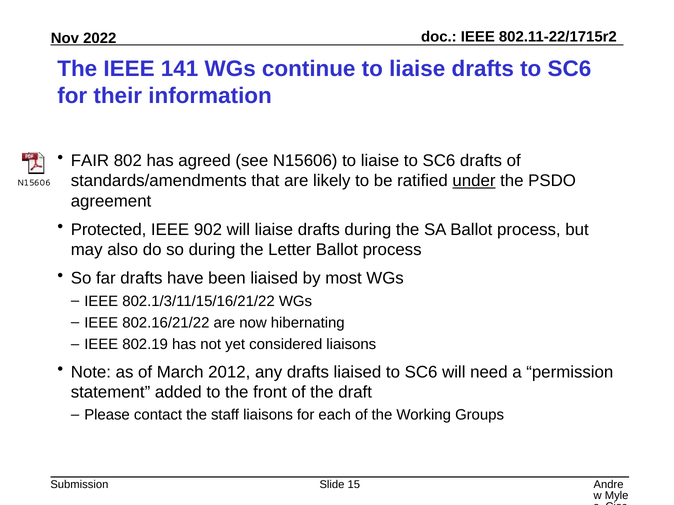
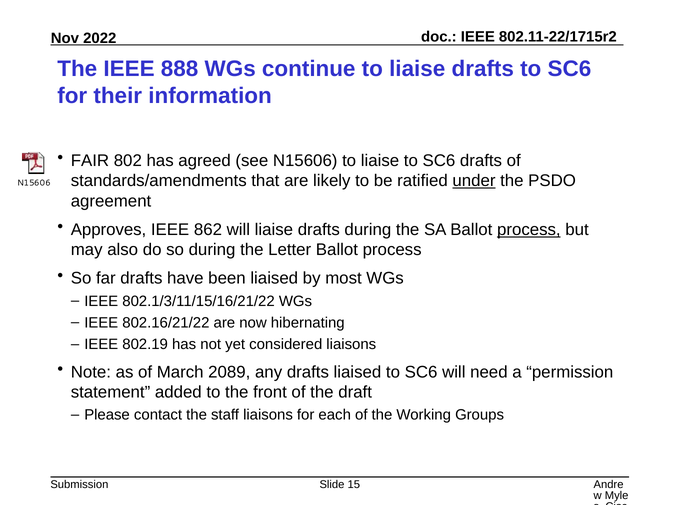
141: 141 -> 888 (180, 69)
Protected: Protected -> Approves (109, 230)
902: 902 -> 862 (208, 230)
process underline: none -> present (529, 230)
2012: 2012 -> 2089 (229, 372)
